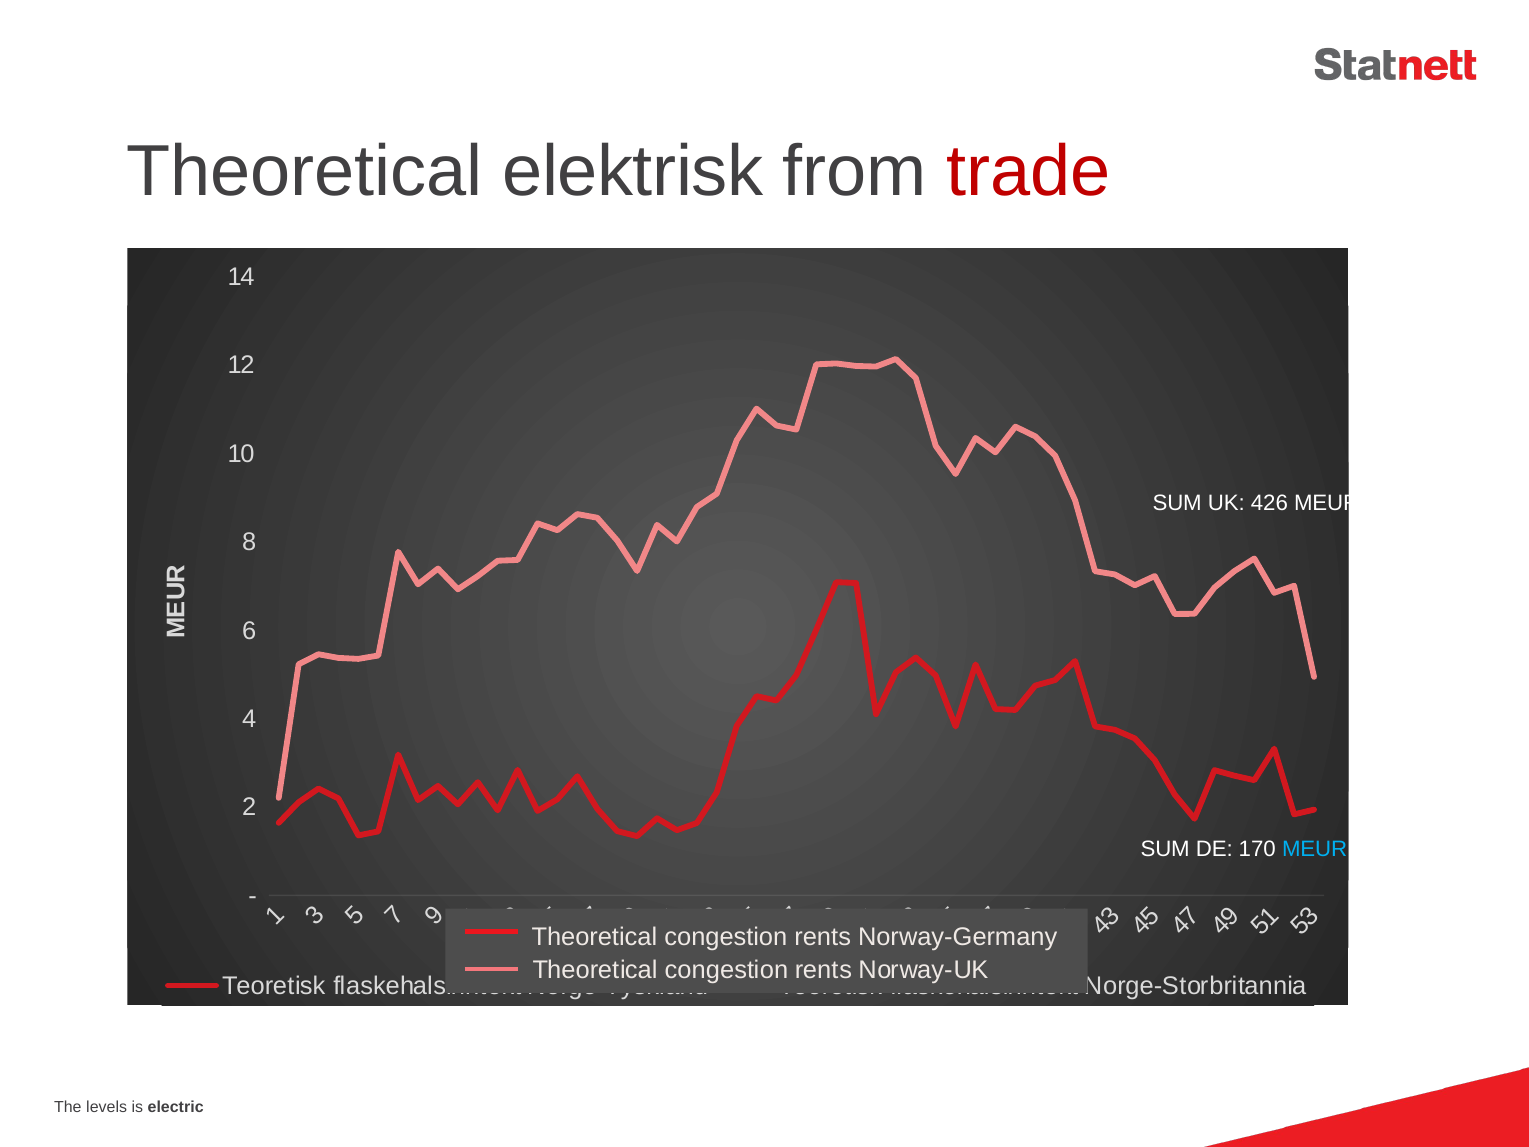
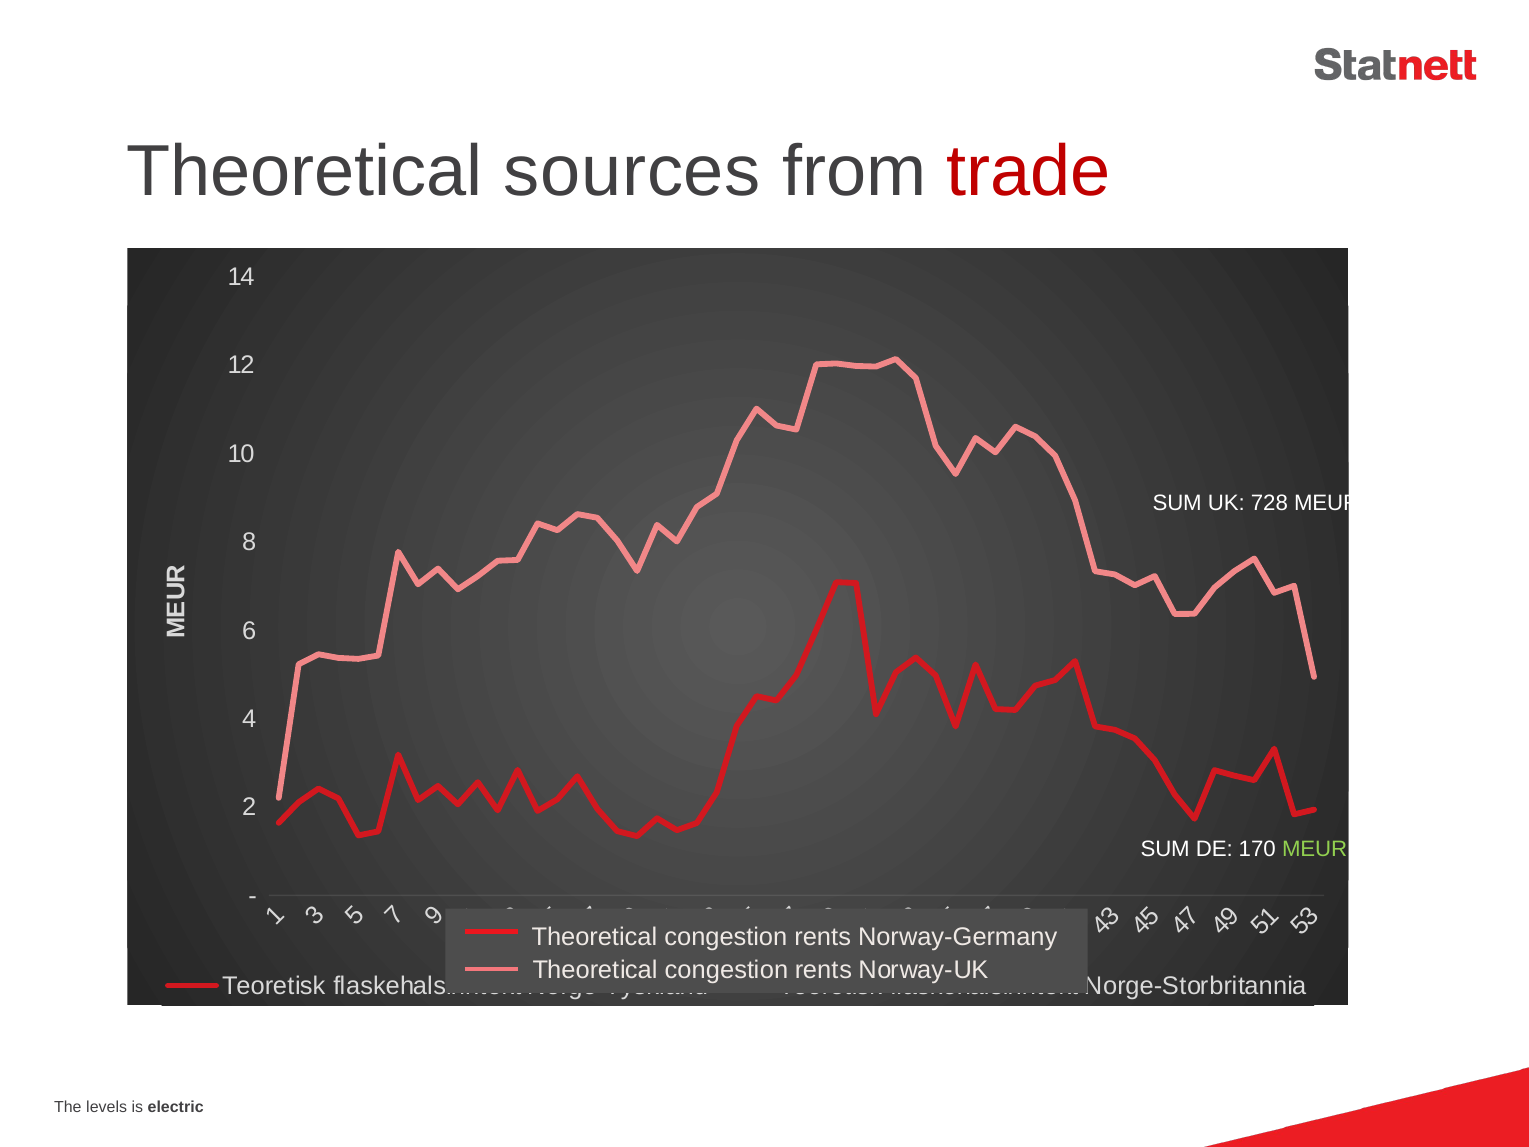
elektrisk: elektrisk -> sources (632, 172)
426: 426 -> 728 (1269, 503)
MEUR colour: light blue -> light green (1315, 849)
